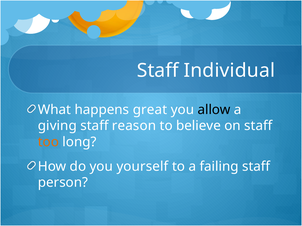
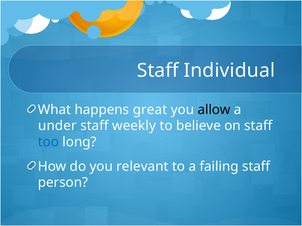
giving: giving -> under (57, 126)
reason: reason -> weekly (134, 126)
too colour: orange -> blue (48, 142)
yourself: yourself -> relevant (142, 167)
